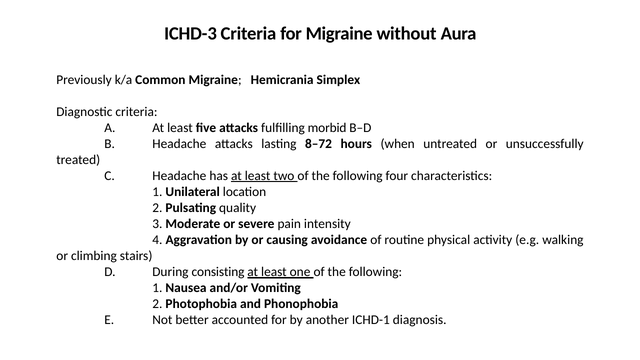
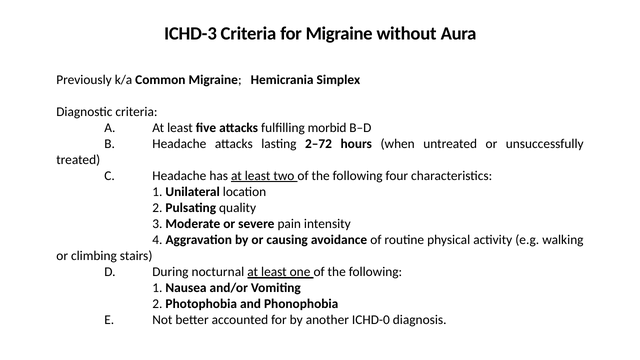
8–72: 8–72 -> 2–72 (319, 144)
consisting: consisting -> nocturnal (218, 272)
ICHD-1: ICHD-1 -> ICHD-0 (371, 320)
